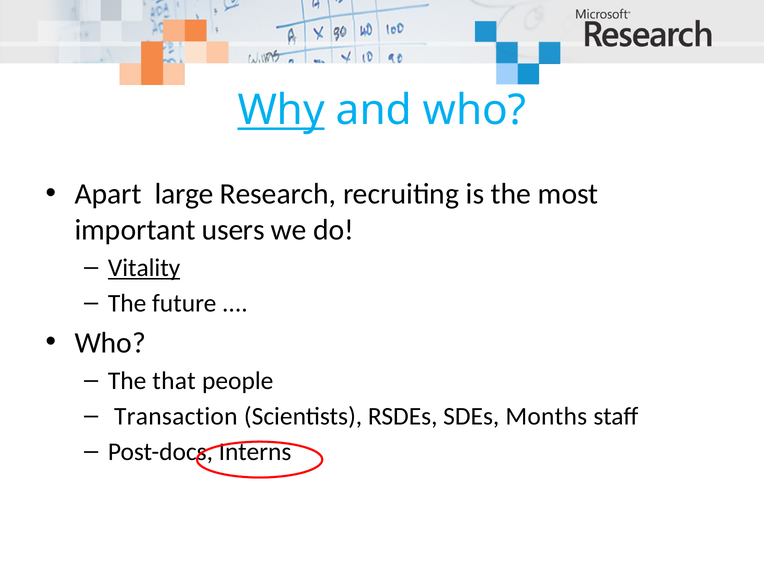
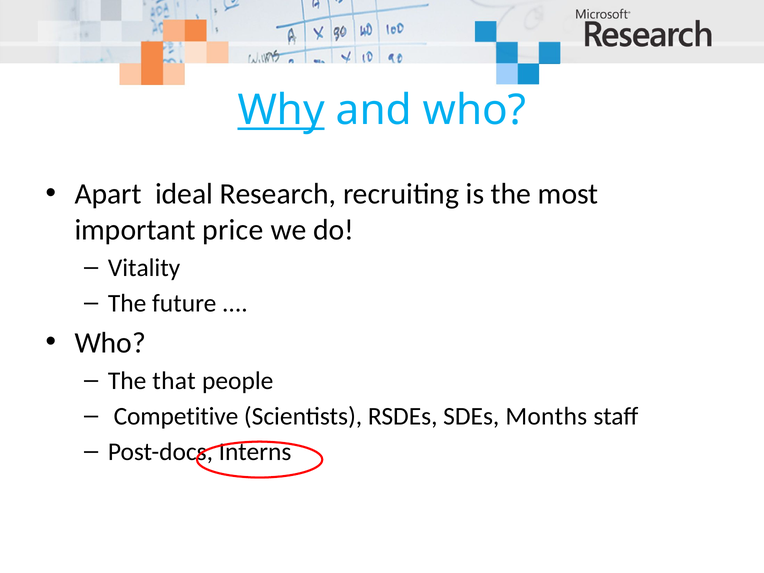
large: large -> ideal (184, 194)
users: users -> price (233, 230)
Vitality underline: present -> none (144, 268)
Transaction: Transaction -> Competitive (176, 416)
